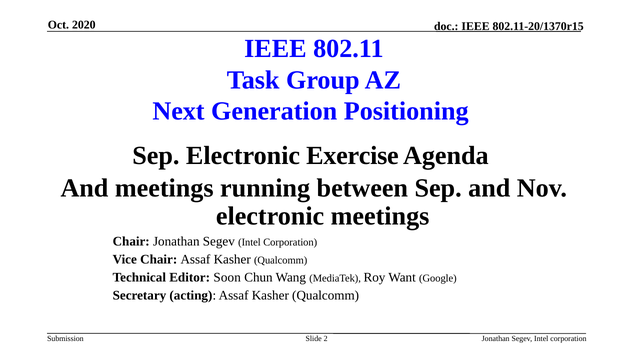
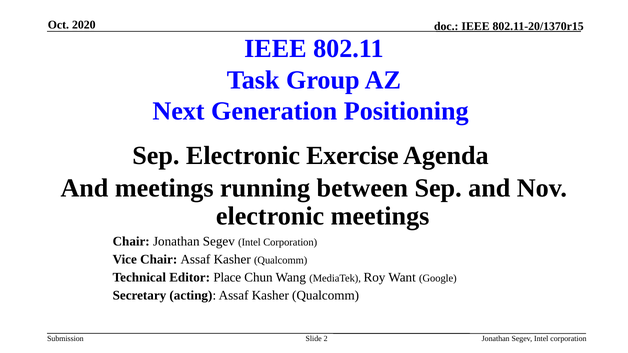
Soon: Soon -> Place (227, 278)
